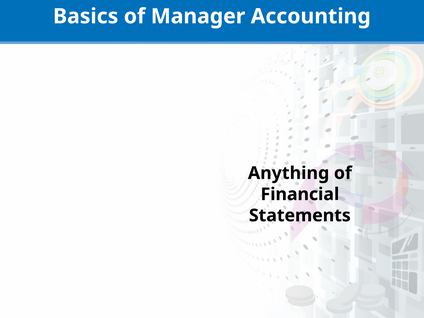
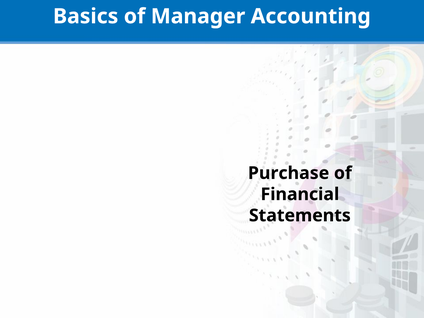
Anything: Anything -> Purchase (289, 173)
